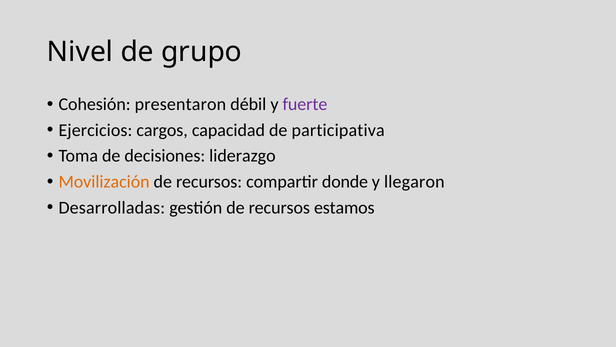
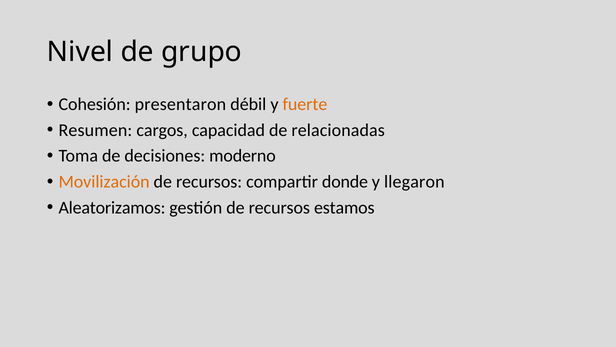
fuerte colour: purple -> orange (305, 104)
Ejercicios: Ejercicios -> Resumen (95, 130)
participativa: participativa -> relacionadas (338, 130)
liderazgo: liderazgo -> moderno (242, 156)
Desarrolladas: Desarrolladas -> Aleatorizamos (112, 207)
